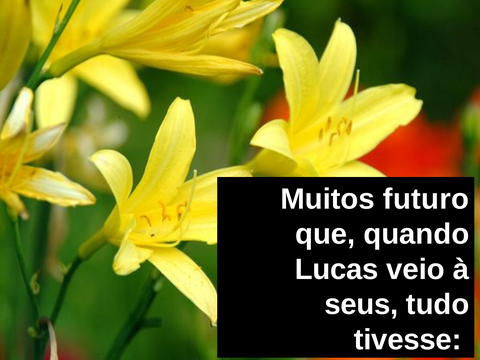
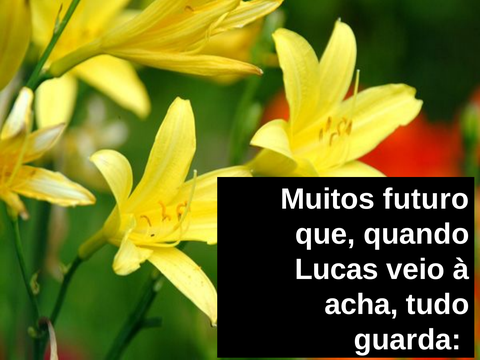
seus: seus -> acha (361, 305)
tivesse: tivesse -> guarda (408, 340)
